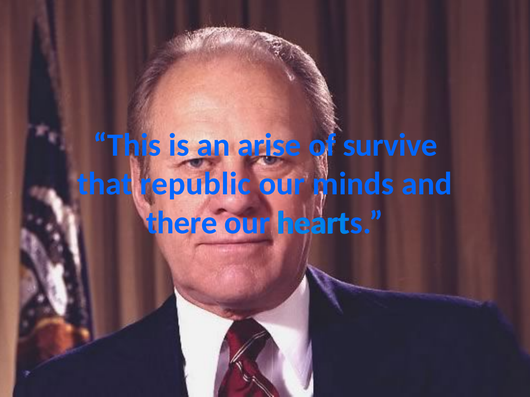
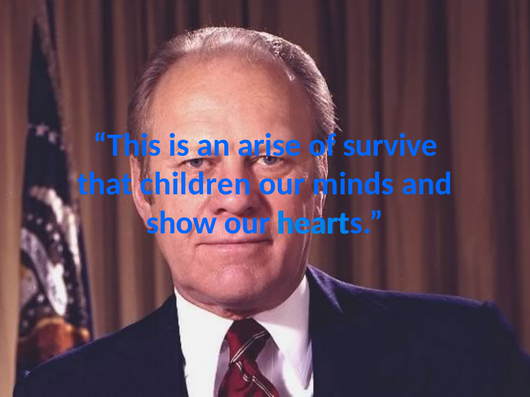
republic: republic -> children (195, 184)
there: there -> show (182, 223)
